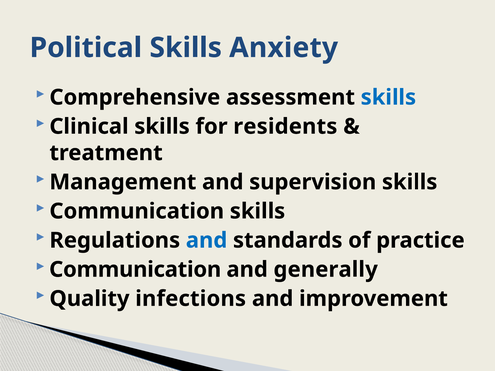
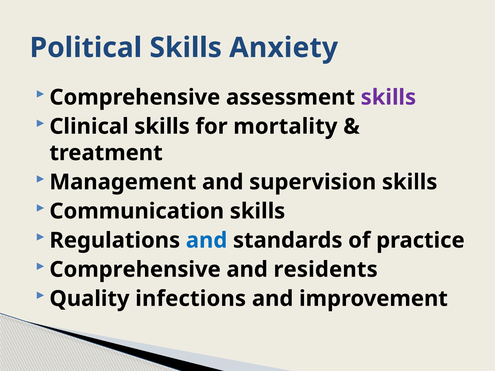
skills colour: blue -> purple (388, 97)
residents: residents -> mortality (285, 127)
Communication: Communication -> Comprehensive (135, 270)
generally: generally -> residents (326, 270)
